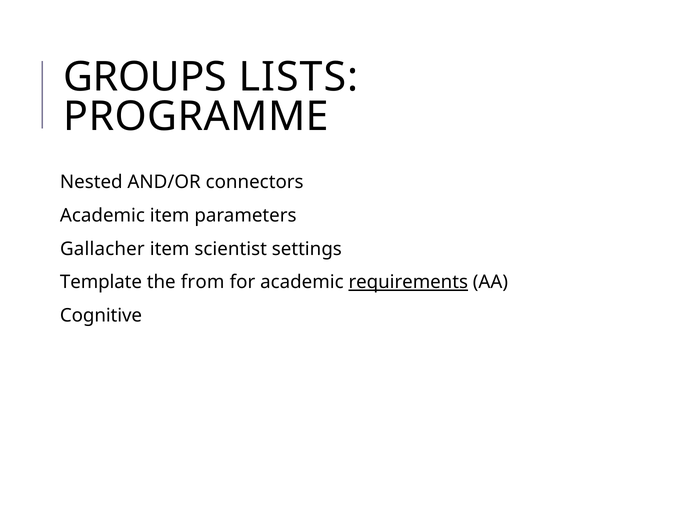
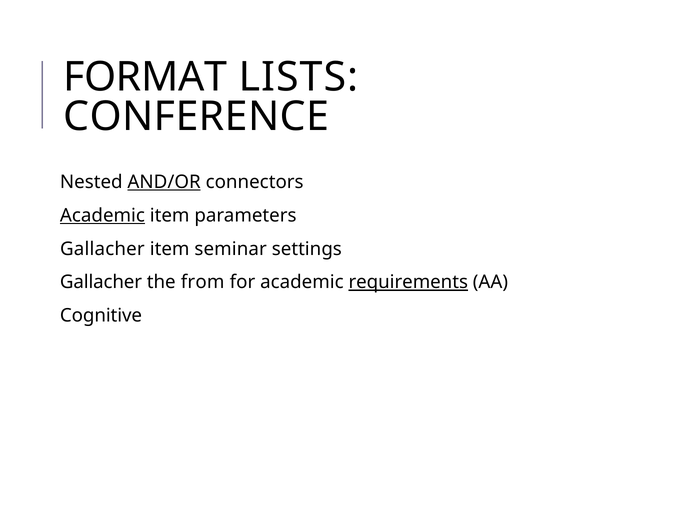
GROUPS: GROUPS -> FORMAT (145, 77)
PROGRAMME: PROGRAMME -> CONFERENCE (196, 116)
AND/OR underline: none -> present (164, 182)
Academic underline: none -> present (102, 215)
scientist: scientist -> seminar (231, 249)
Template: Template -> Gallacher (101, 282)
